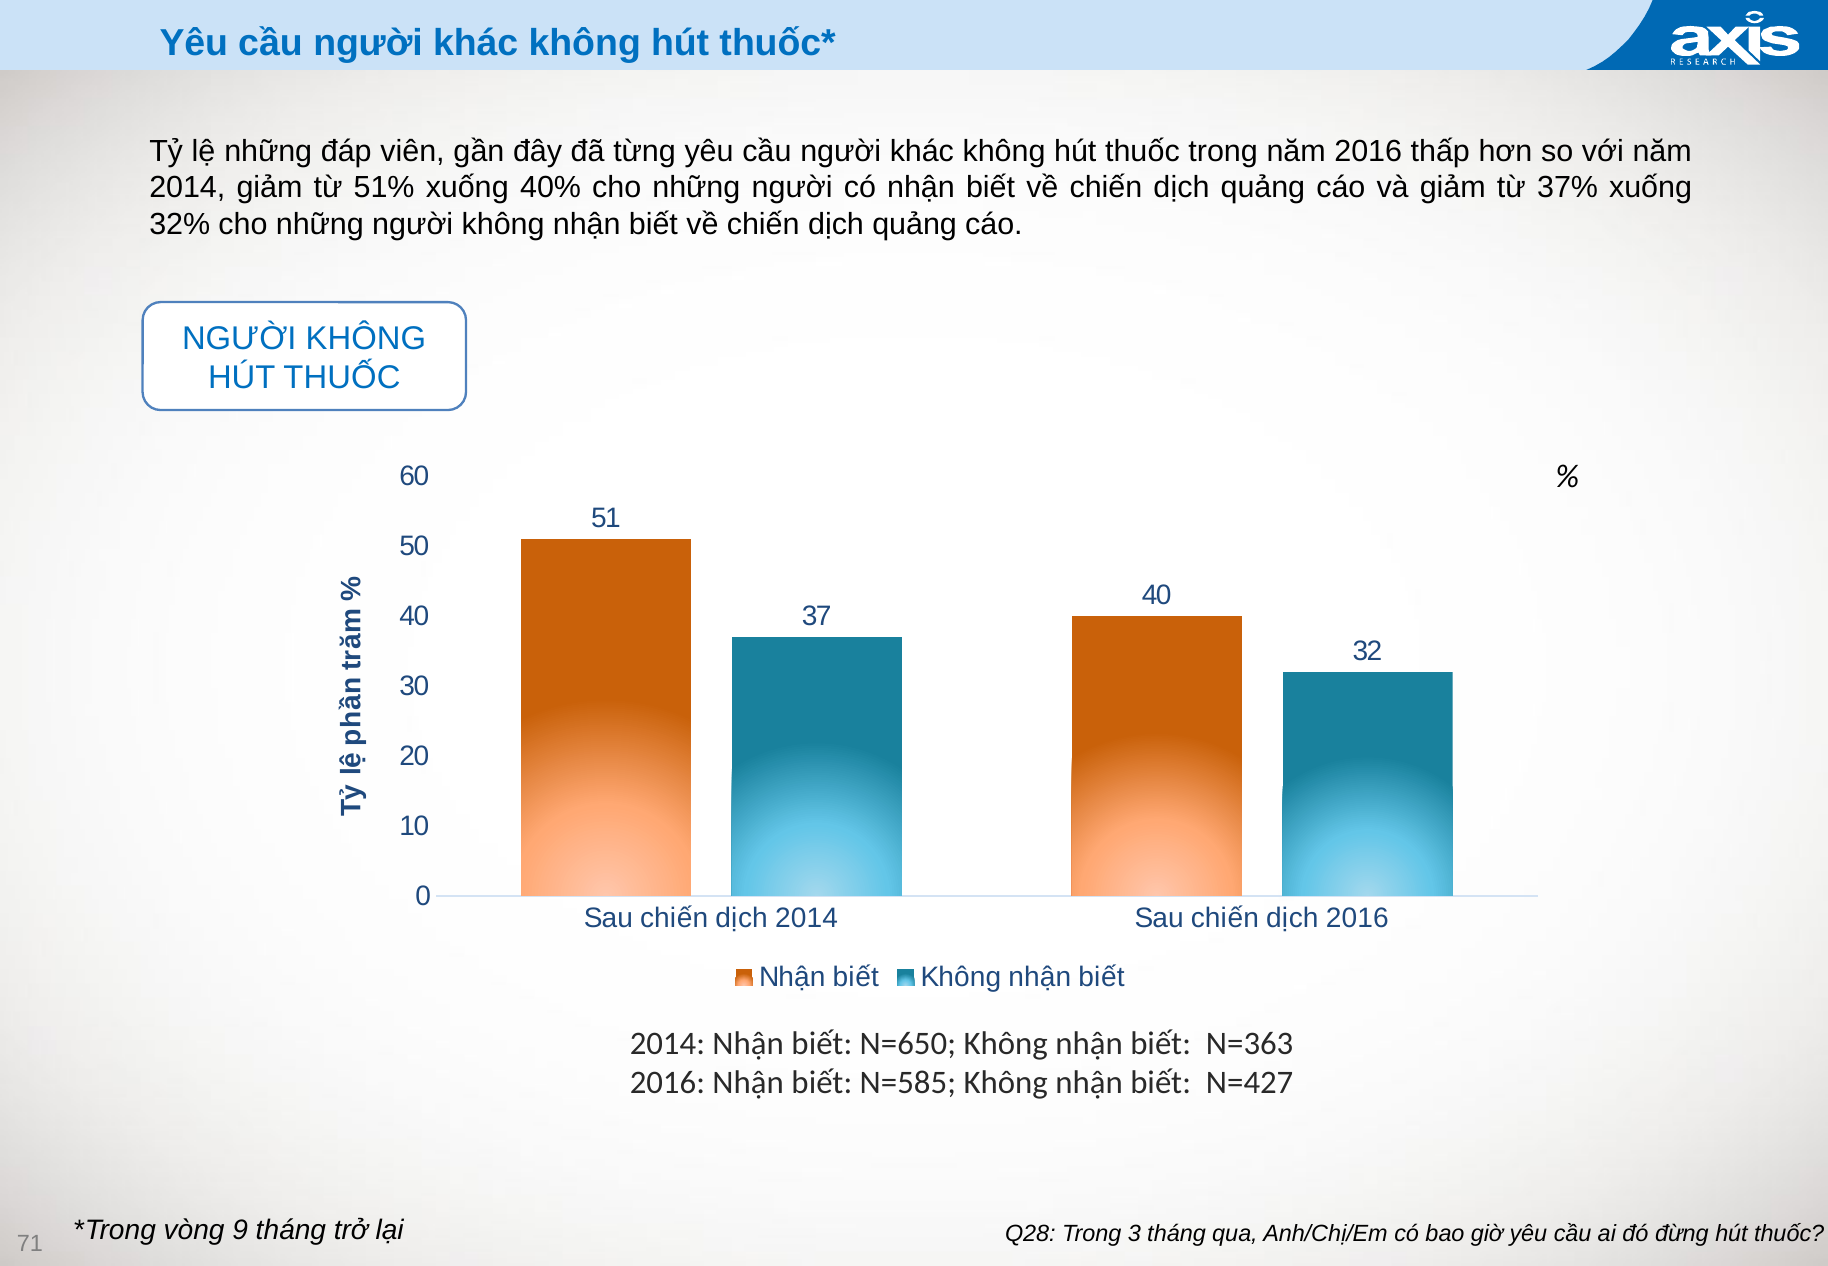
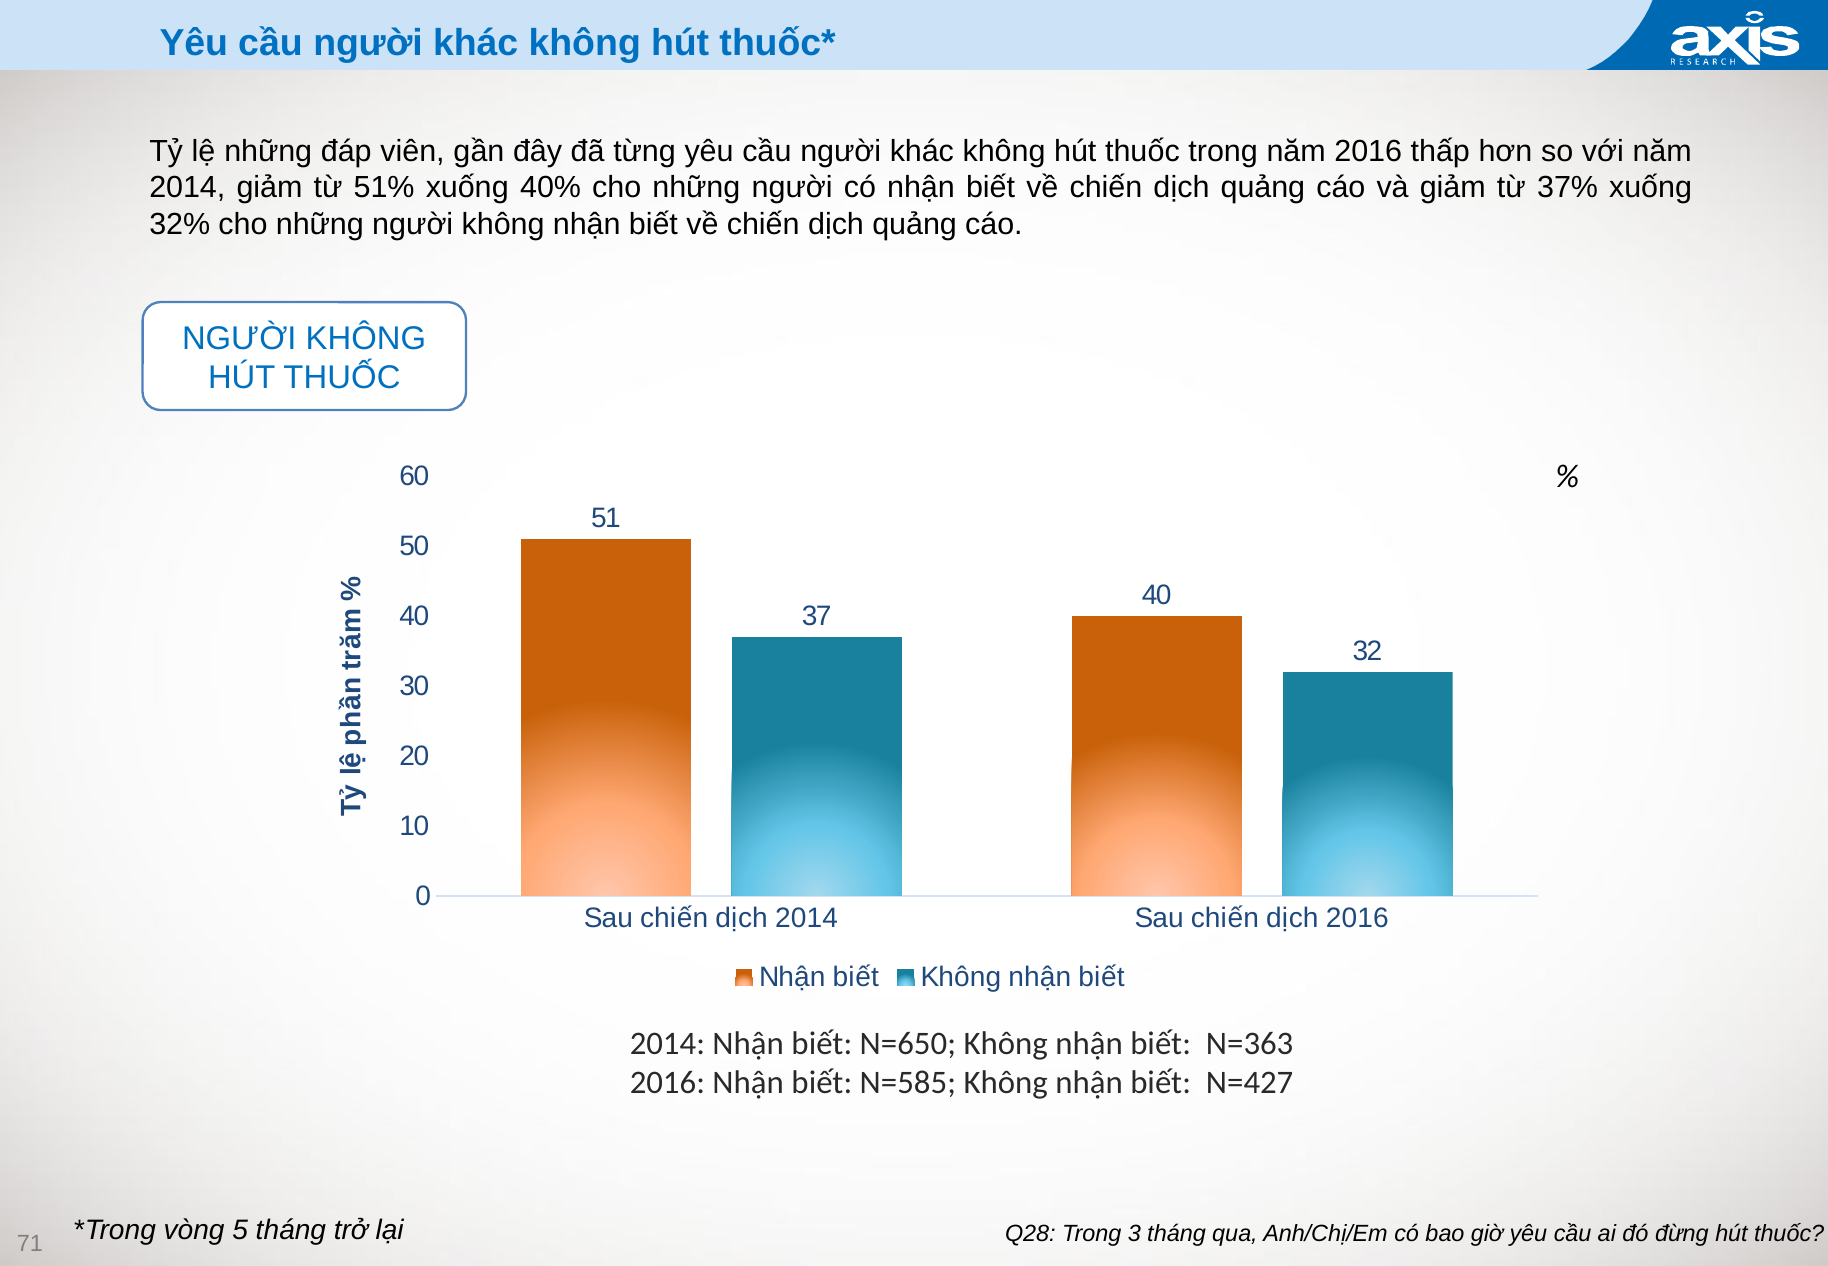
9: 9 -> 5 (240, 1230)
